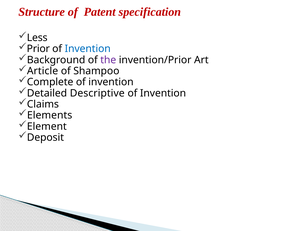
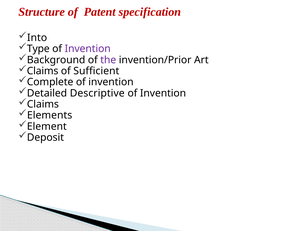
Less: Less -> Into (37, 38)
Prior: Prior -> Type (38, 49)
Invention colour: blue -> purple (88, 49)
Article: Article -> Claims (43, 71)
Shampoo: Shampoo -> Sufficient (96, 71)
